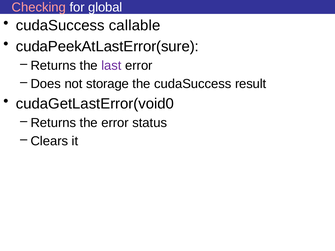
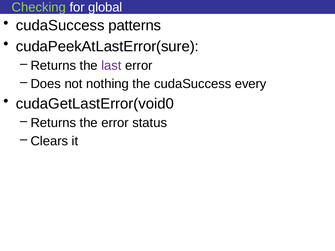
Checking colour: pink -> light green (39, 7)
callable: callable -> patterns (135, 26)
storage: storage -> nothing (108, 84)
result: result -> every (251, 84)
